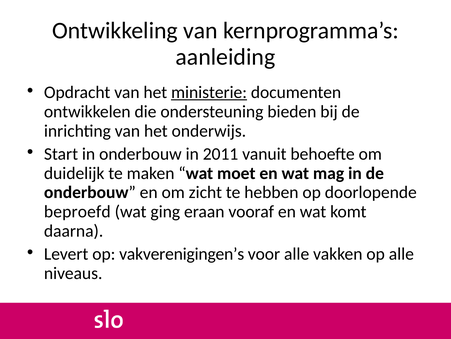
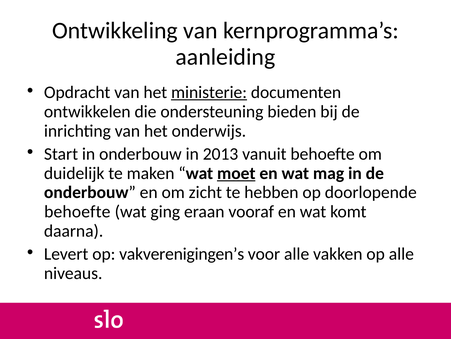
2011: 2011 -> 2013 (221, 154)
moet underline: none -> present (236, 173)
beproefd: beproefd -> behoefte (77, 211)
